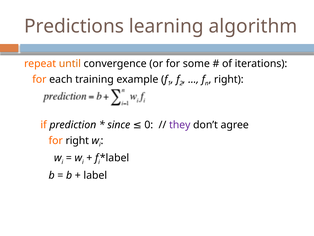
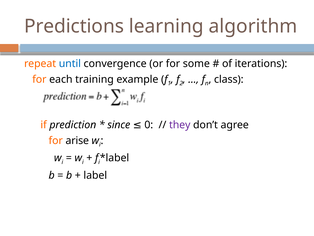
until colour: orange -> blue (70, 64)
right: right -> class (229, 79)
for right: right -> arise (77, 140)
